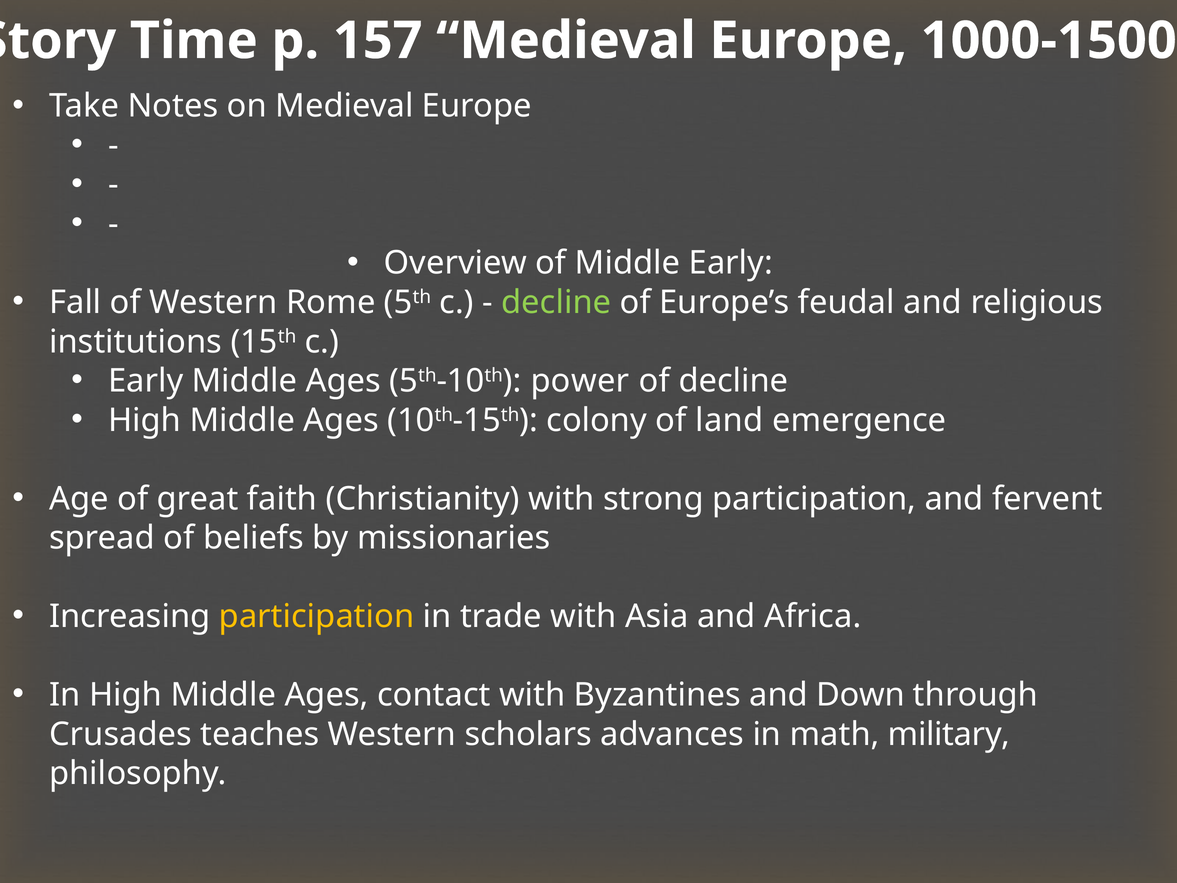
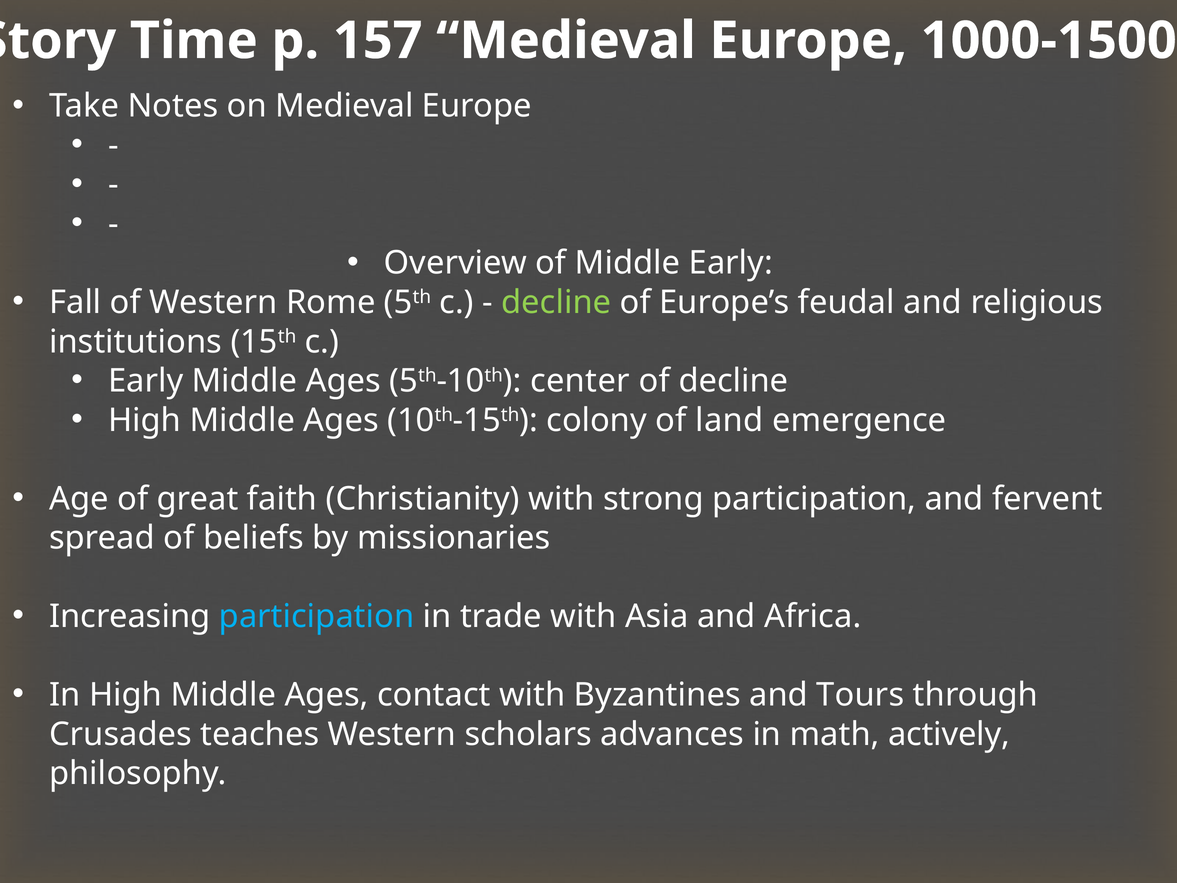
power: power -> center (580, 381)
participation colour: yellow -> light blue (317, 616)
Down: Down -> Tours (860, 695)
military: military -> actively (949, 734)
